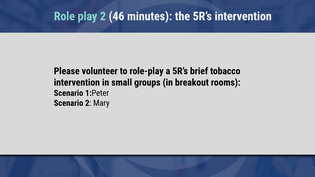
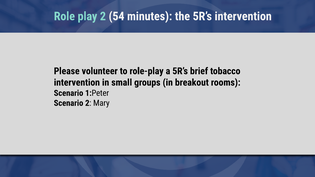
46: 46 -> 54 (117, 16)
